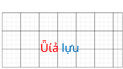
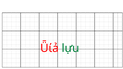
lựu colour: blue -> green (70, 48)
